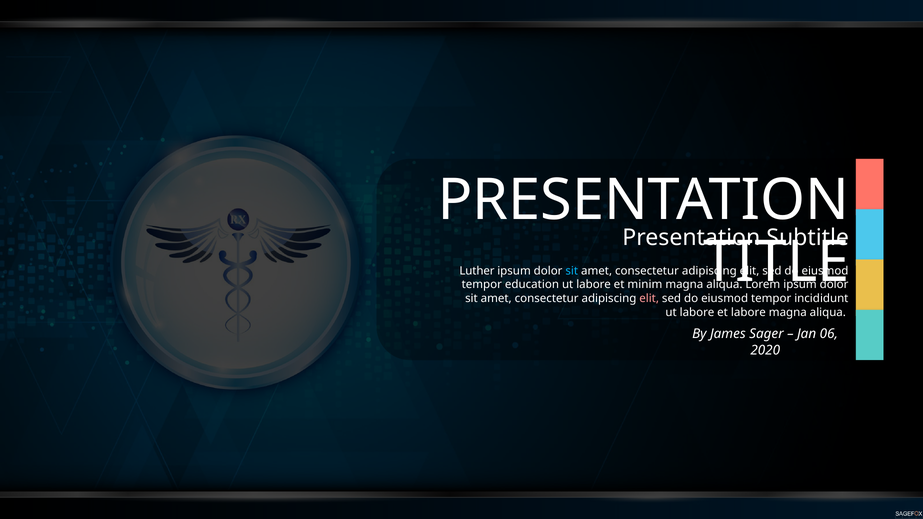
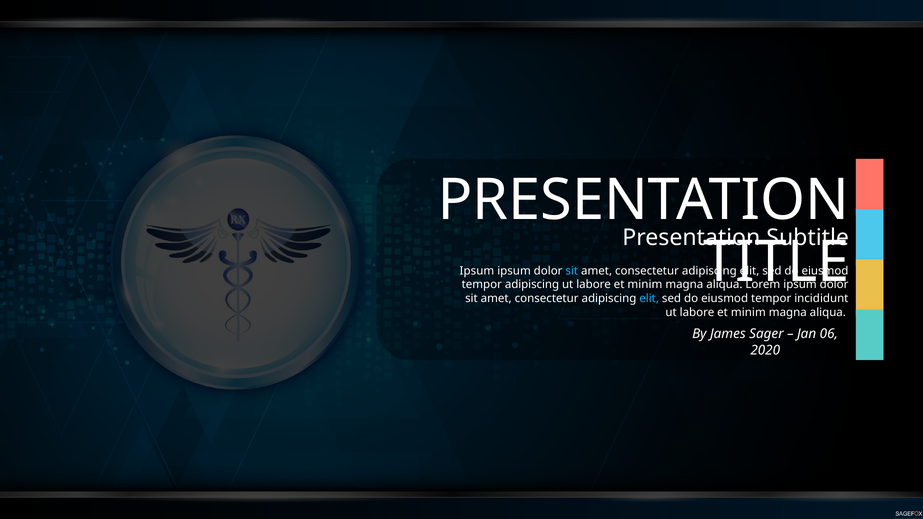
Luther: Luther -> Ipsum (477, 271)
tempor education: education -> adipiscing (532, 285)
elit colour: pink -> light blue (649, 298)
labore: labore -> minim (748, 312)
